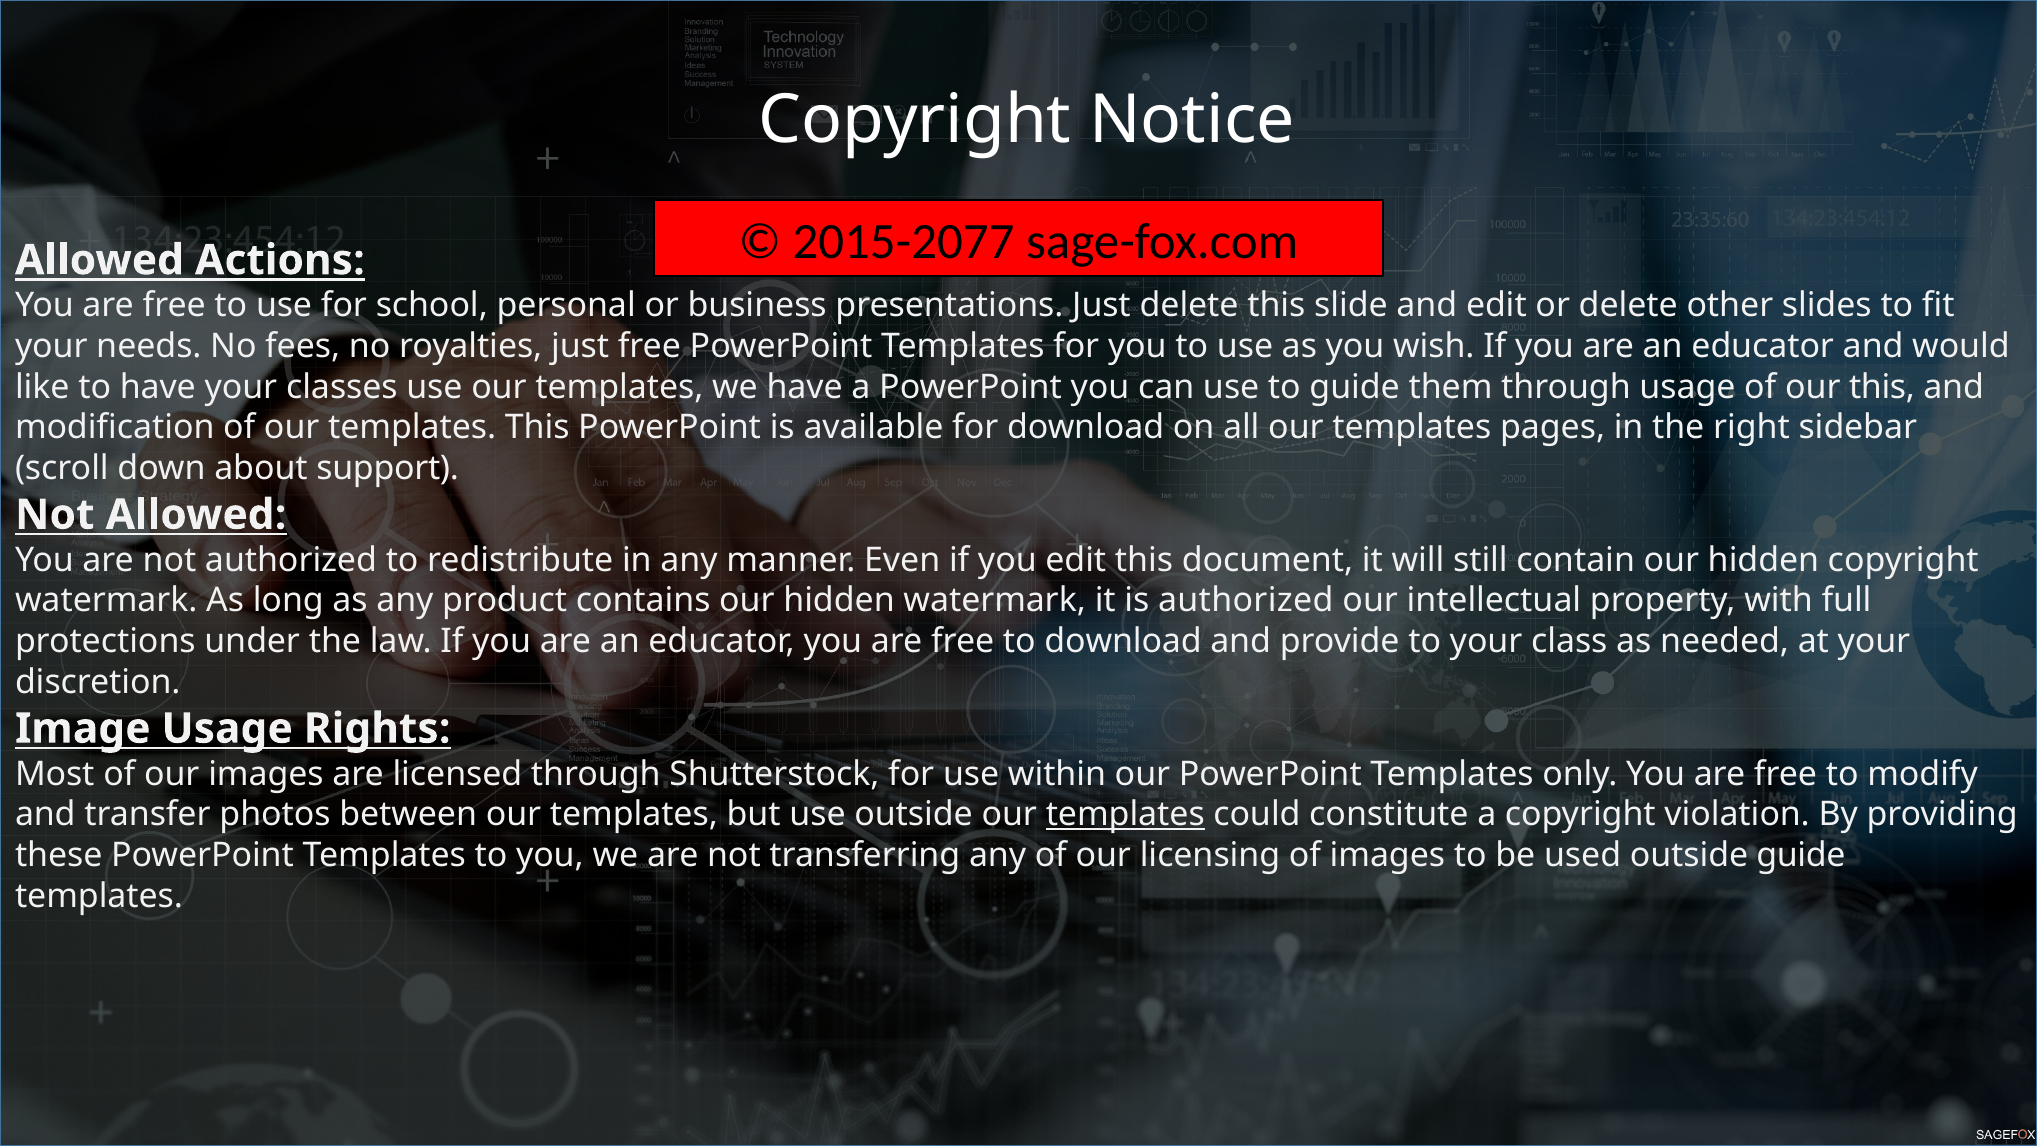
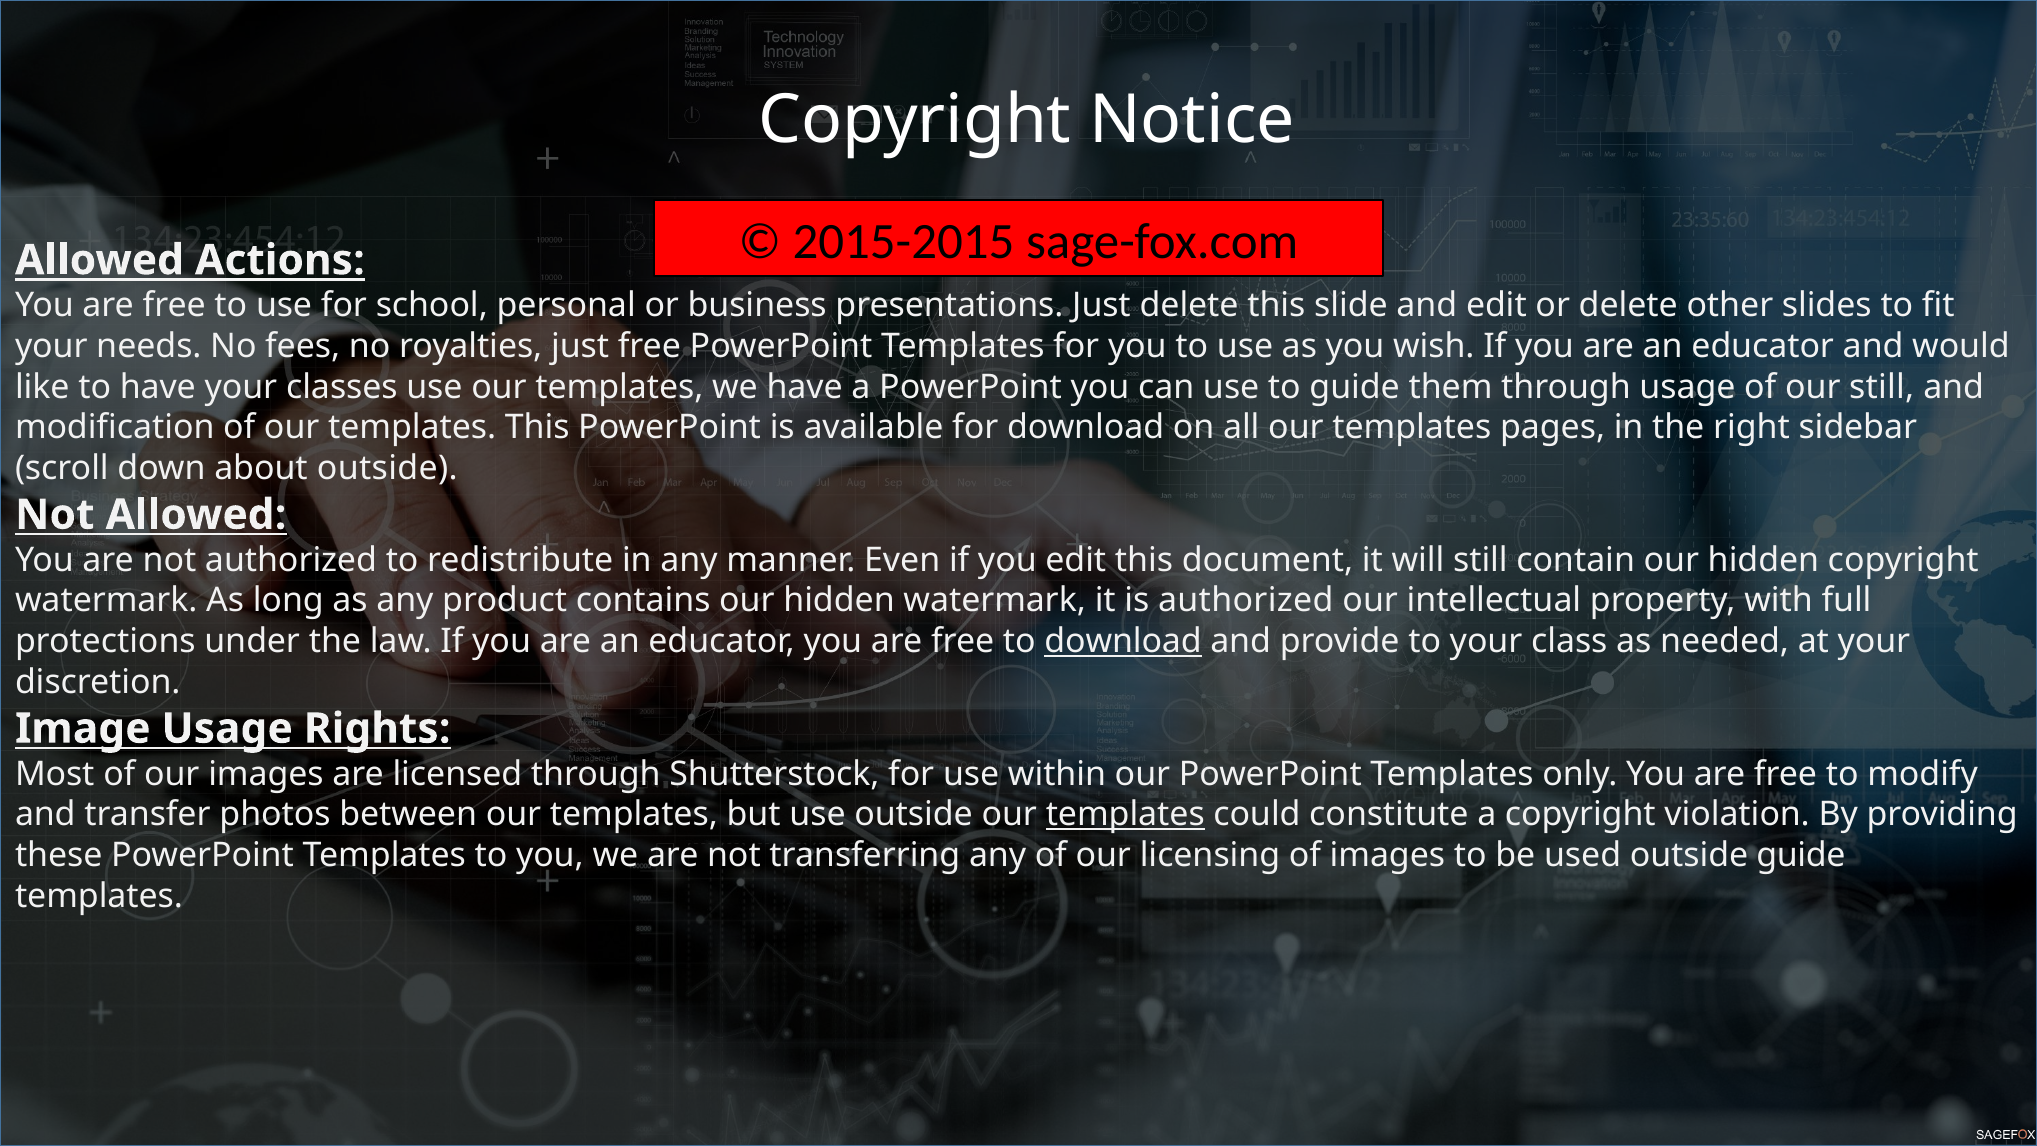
2015-2077: 2015-2077 -> 2015-2015 (904, 242)
our this: this -> still (1882, 387)
about support: support -> outside (387, 468)
download underline: none -> present (1123, 641)
